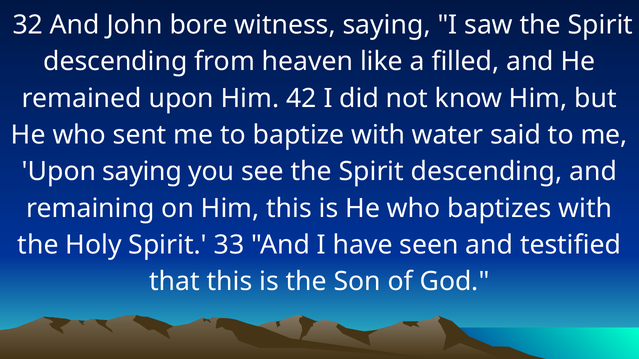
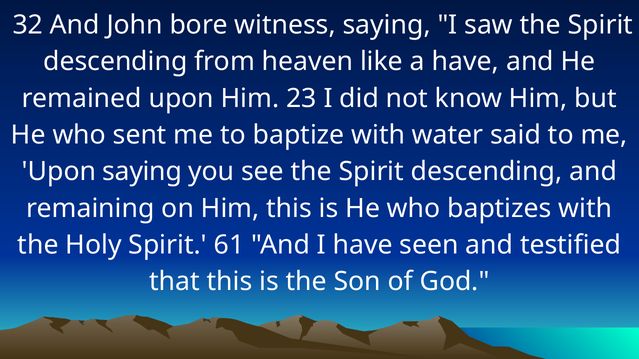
a filled: filled -> have (465, 62)
42: 42 -> 23 (301, 98)
33: 33 -> 61 (229, 245)
